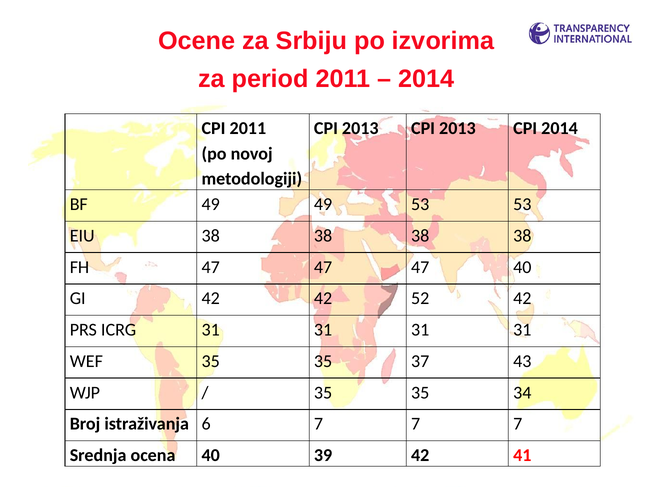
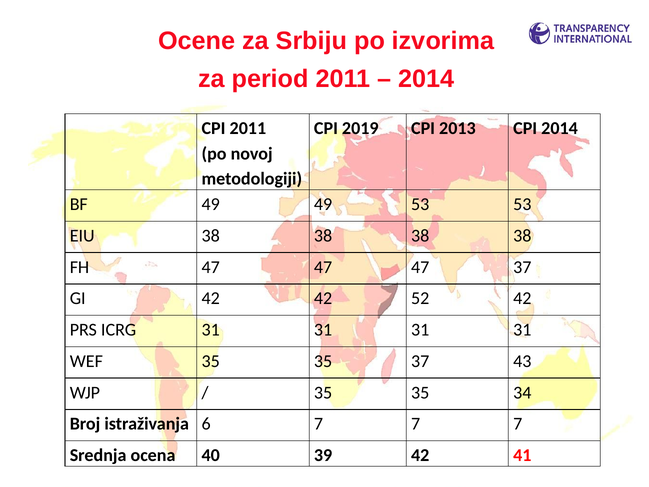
2013: 2013 -> 2019 (360, 128)
47 40: 40 -> 37 (522, 267)
